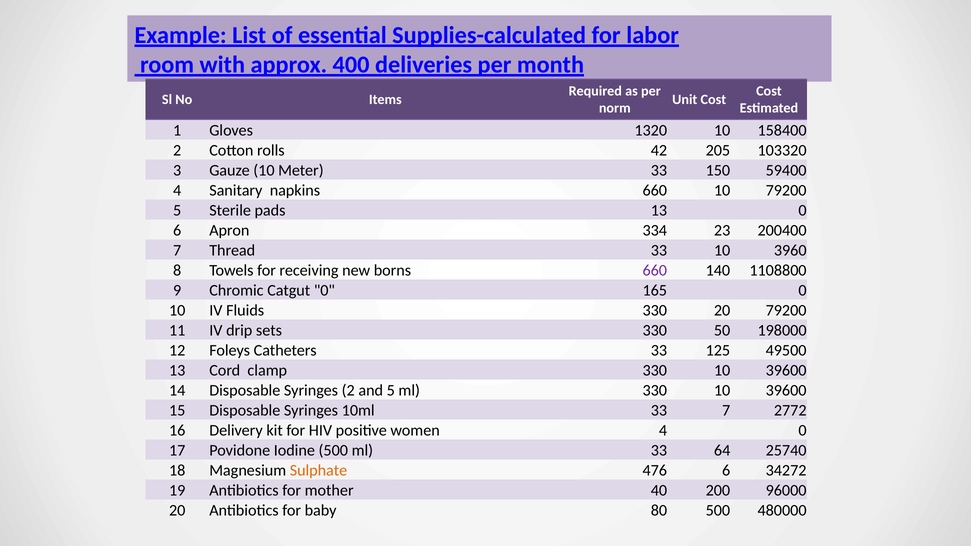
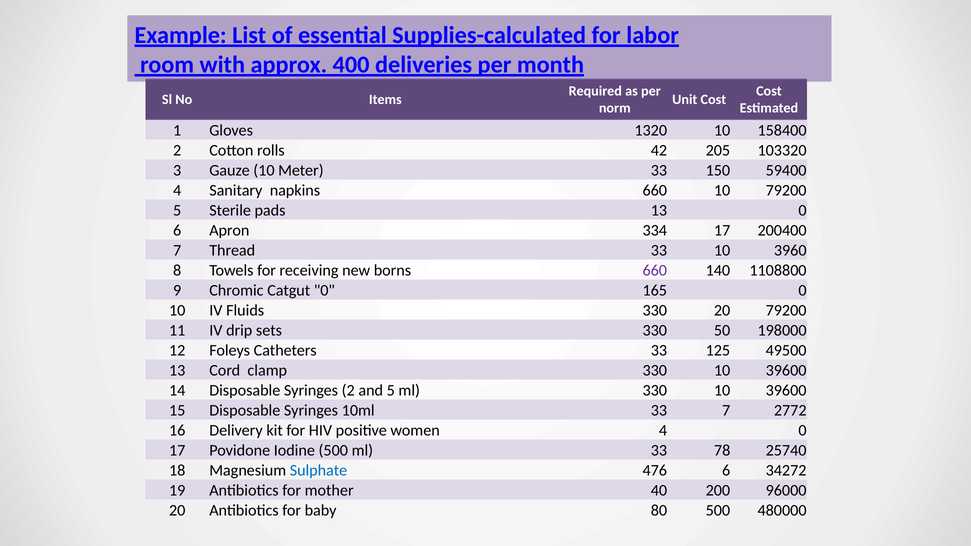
334 23: 23 -> 17 (722, 230)
64: 64 -> 78 (722, 451)
Sulphate colour: orange -> blue (318, 471)
